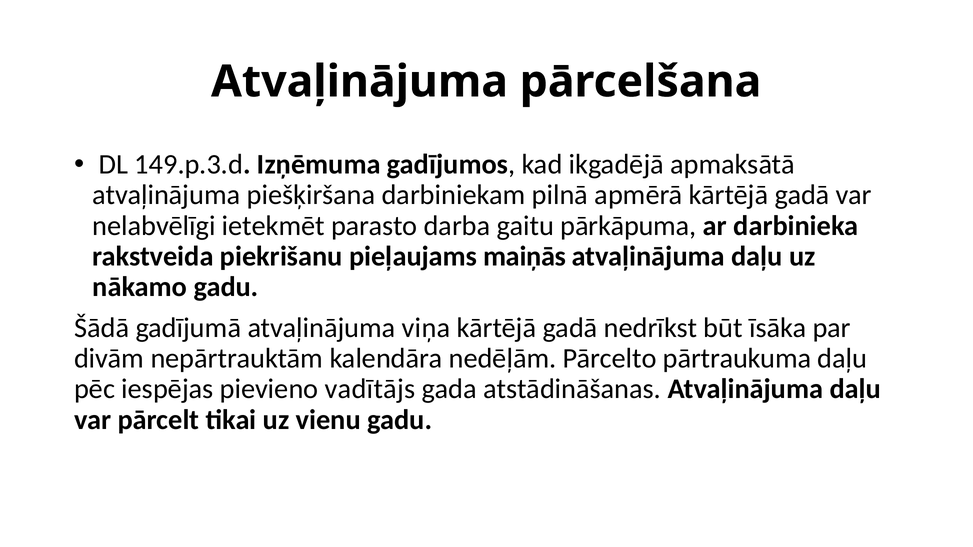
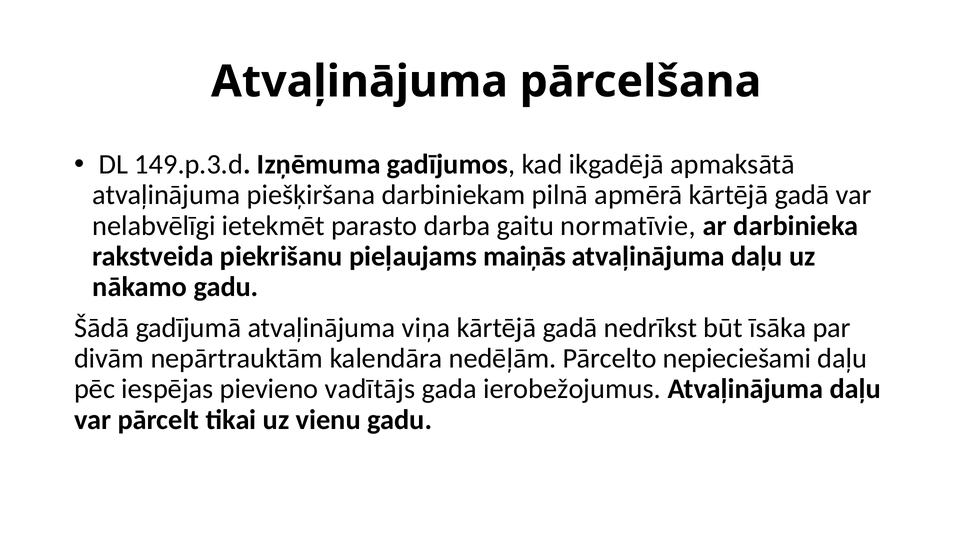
pārkāpuma: pārkāpuma -> normatīvie (628, 226)
pārtraukuma: pārtraukuma -> nepieciešami (737, 359)
atstādināšanas: atstādināšanas -> ierobežojumus (572, 389)
